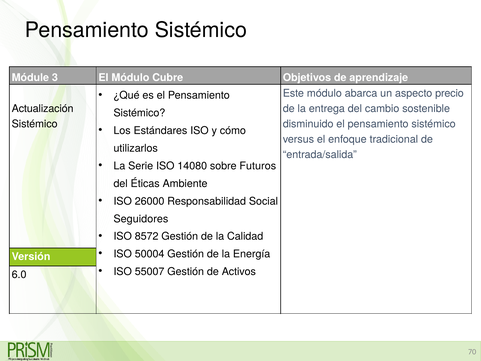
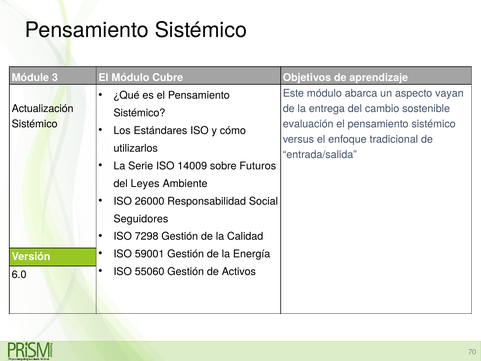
precio: precio -> vayan (449, 93)
disminuido: disminuido -> evaluación (308, 124)
14080: 14080 -> 14009 (192, 166)
Éticas: Éticas -> Leyes (145, 183)
8572: 8572 -> 7298 (147, 236)
50004: 50004 -> 59001 (150, 254)
55007: 55007 -> 55060 (150, 272)
